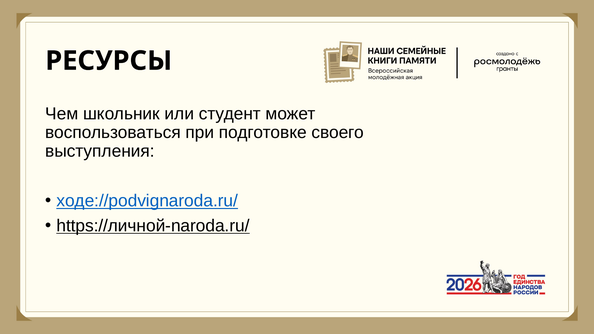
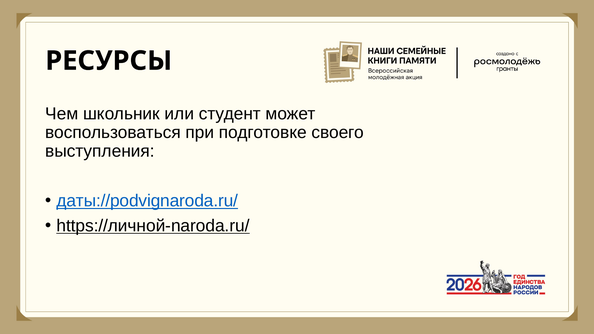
ходе://podvignaroda.ru/: ходе://podvignaroda.ru/ -> даты://podvignaroda.ru/ (147, 201)
